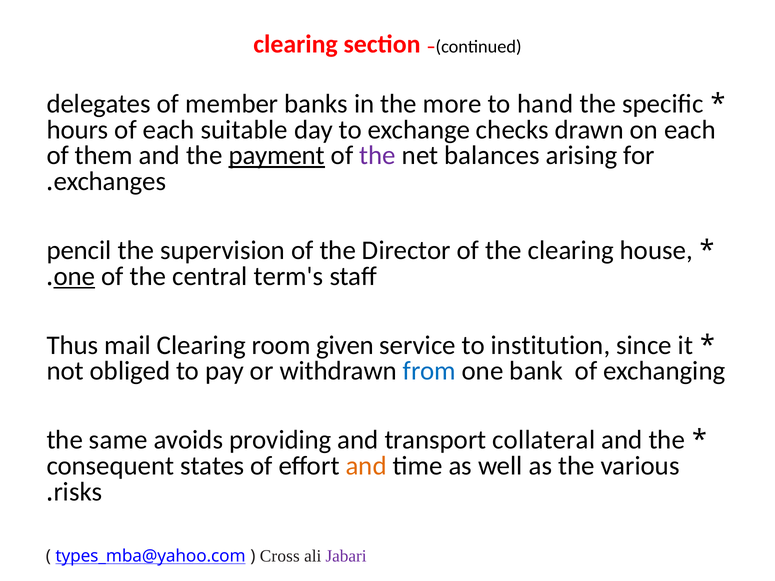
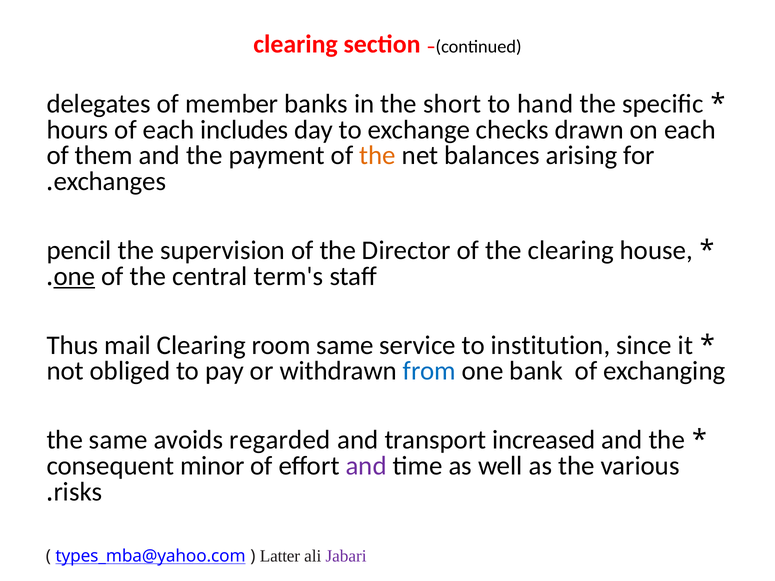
more: more -> short (452, 104)
suitable: suitable -> includes (244, 130)
payment underline: present -> none (277, 156)
the colour: purple -> orange (378, 156)
room given: given -> same (345, 345)
providing: providing -> regarded (280, 440)
collateral: collateral -> increased (544, 440)
states: states -> minor (212, 466)
and colour: orange -> purple (366, 466)
Cross: Cross -> Latter (280, 556)
